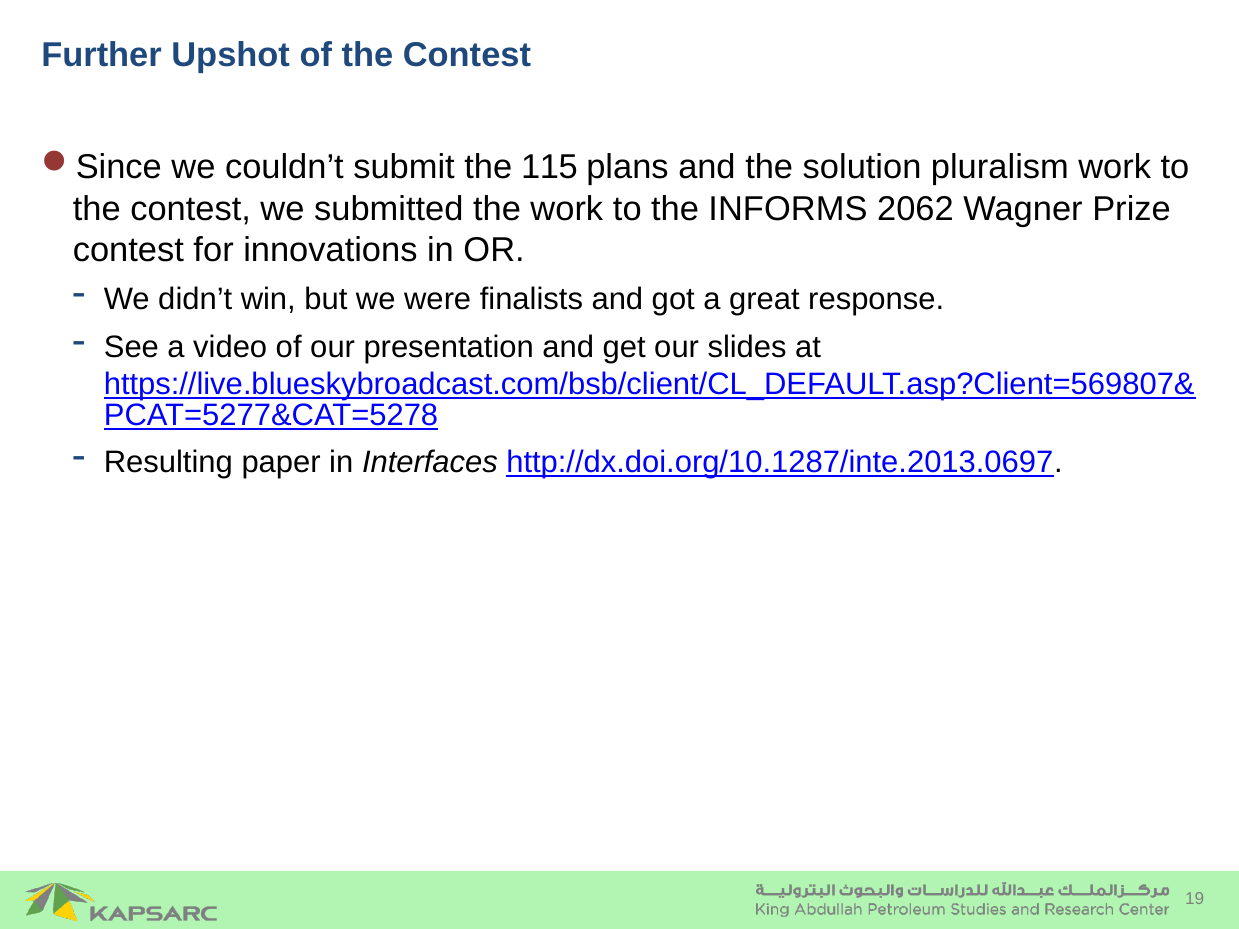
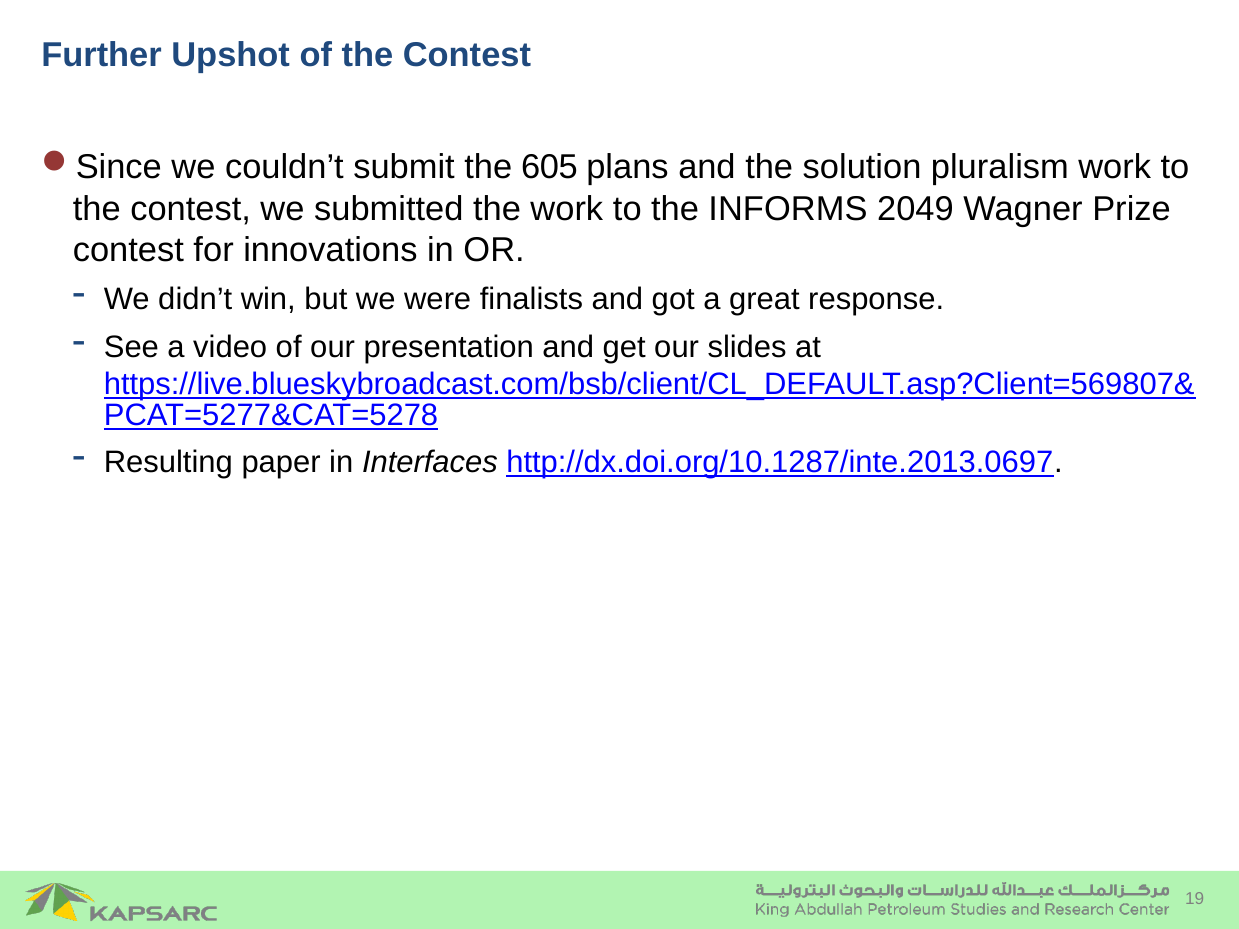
115: 115 -> 605 (549, 168)
2062: 2062 -> 2049 (915, 209)
